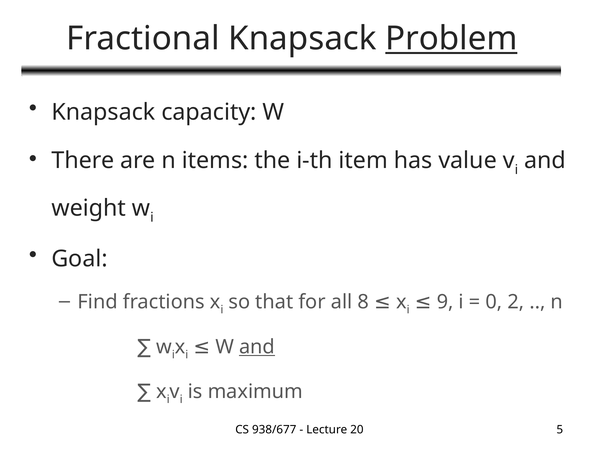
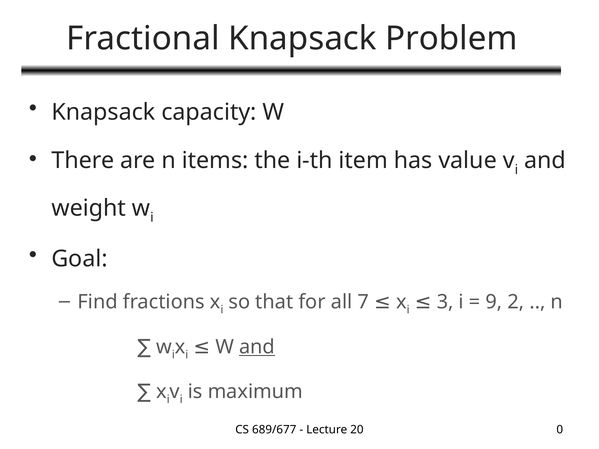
Problem underline: present -> none (451, 39)
8: 8 -> 7 (363, 302)
9: 9 -> 3 (445, 302)
0: 0 -> 9 (494, 302)
938/677: 938/677 -> 689/677 (274, 430)
5: 5 -> 0 (560, 430)
